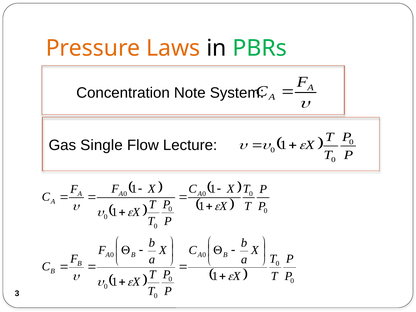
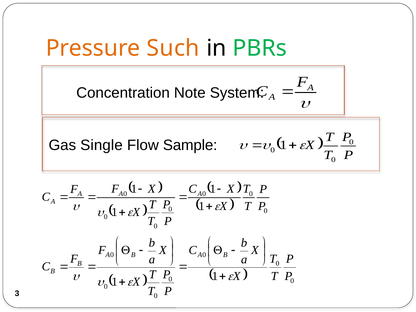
Laws: Laws -> Such (173, 48)
Lecture: Lecture -> Sample (190, 145)
